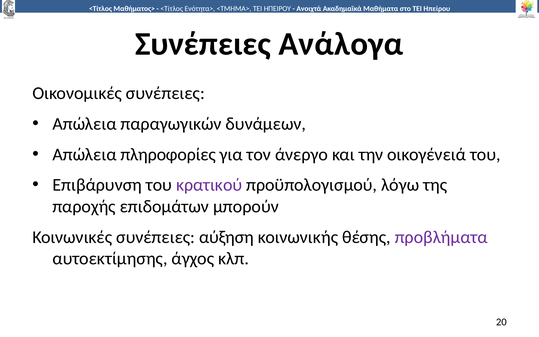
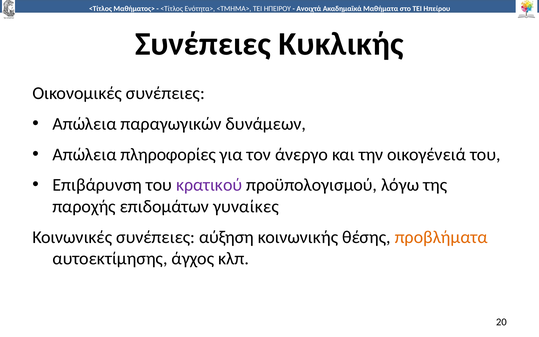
Ανάλογα: Ανάλογα -> Κυκλικής (341, 44)
µπορούν: µπορούν -> γυναίκες (246, 207)
προβλήματα colour: purple -> orange (441, 237)
